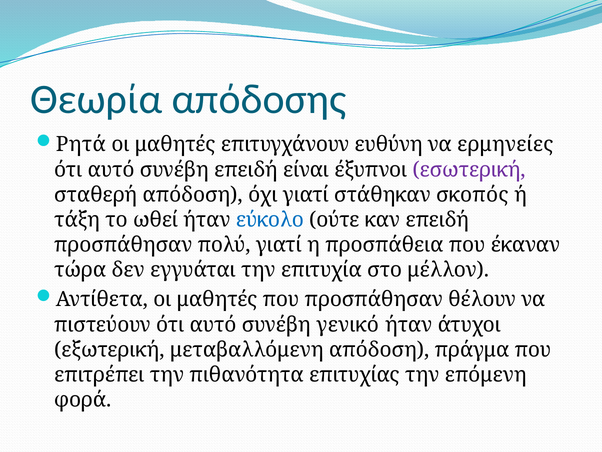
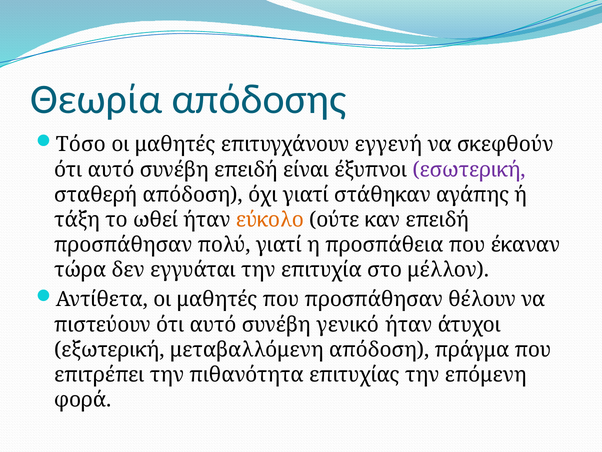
Ρητά: Ρητά -> Τόσο (81, 144)
ευθύνη: ευθύνη -> εγγενή (388, 144)
ερμηνείες: ερμηνείες -> σκεφθούν (505, 144)
σκοπός: σκοπός -> αγάπης (472, 195)
εύκολο colour: blue -> orange (270, 220)
